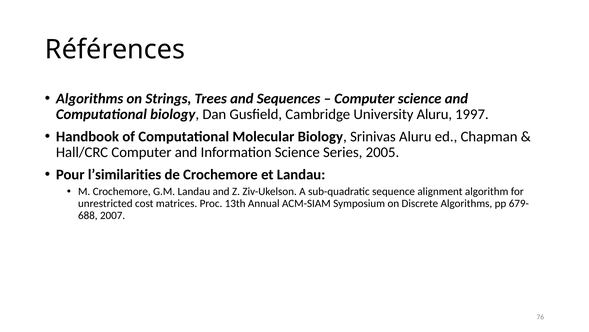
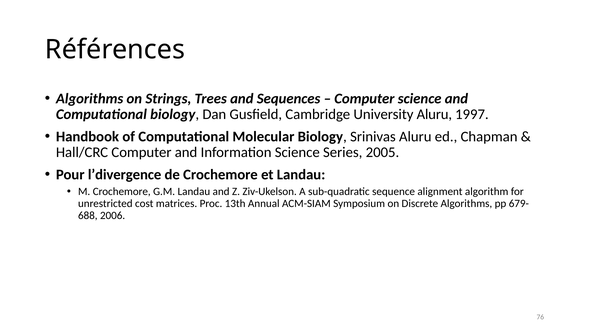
l’similarities: l’similarities -> l’divergence (125, 174)
2007: 2007 -> 2006 (113, 215)
